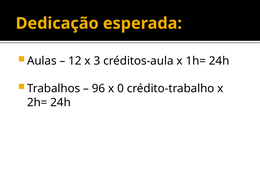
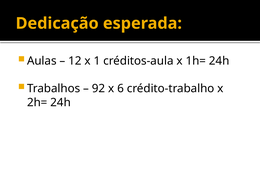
3: 3 -> 1 (97, 61)
96: 96 -> 92 (99, 89)
0: 0 -> 6 (121, 89)
